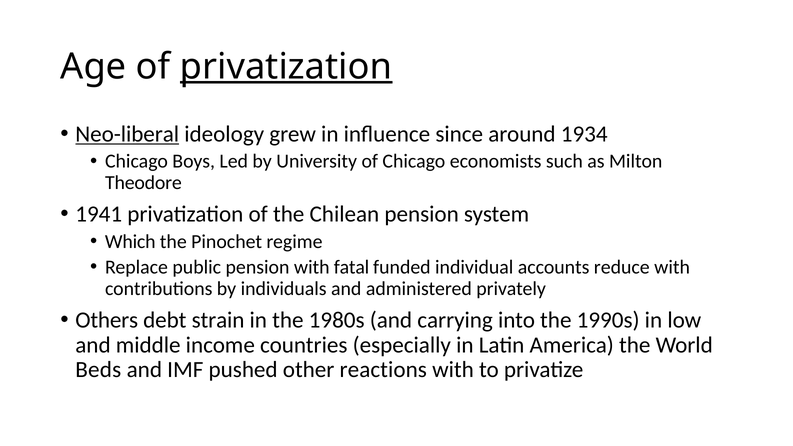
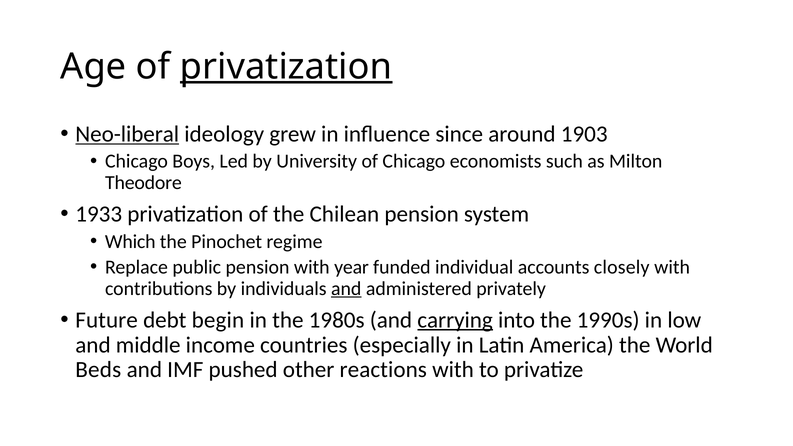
1934: 1934 -> 1903 (584, 134)
1941: 1941 -> 1933 (99, 214)
fatal: fatal -> year (352, 267)
reduce: reduce -> closely (622, 267)
and underline: none -> present (346, 289)
Others: Others -> Future (107, 320)
strain: strain -> begin (218, 320)
carrying underline: none -> present (455, 320)
